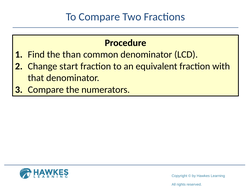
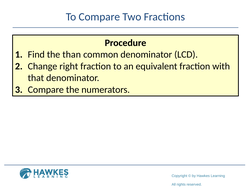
start: start -> right (69, 66)
